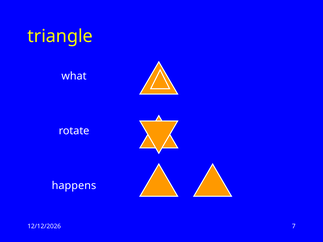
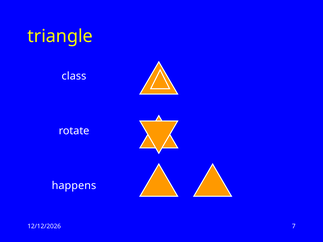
what: what -> class (74, 76)
